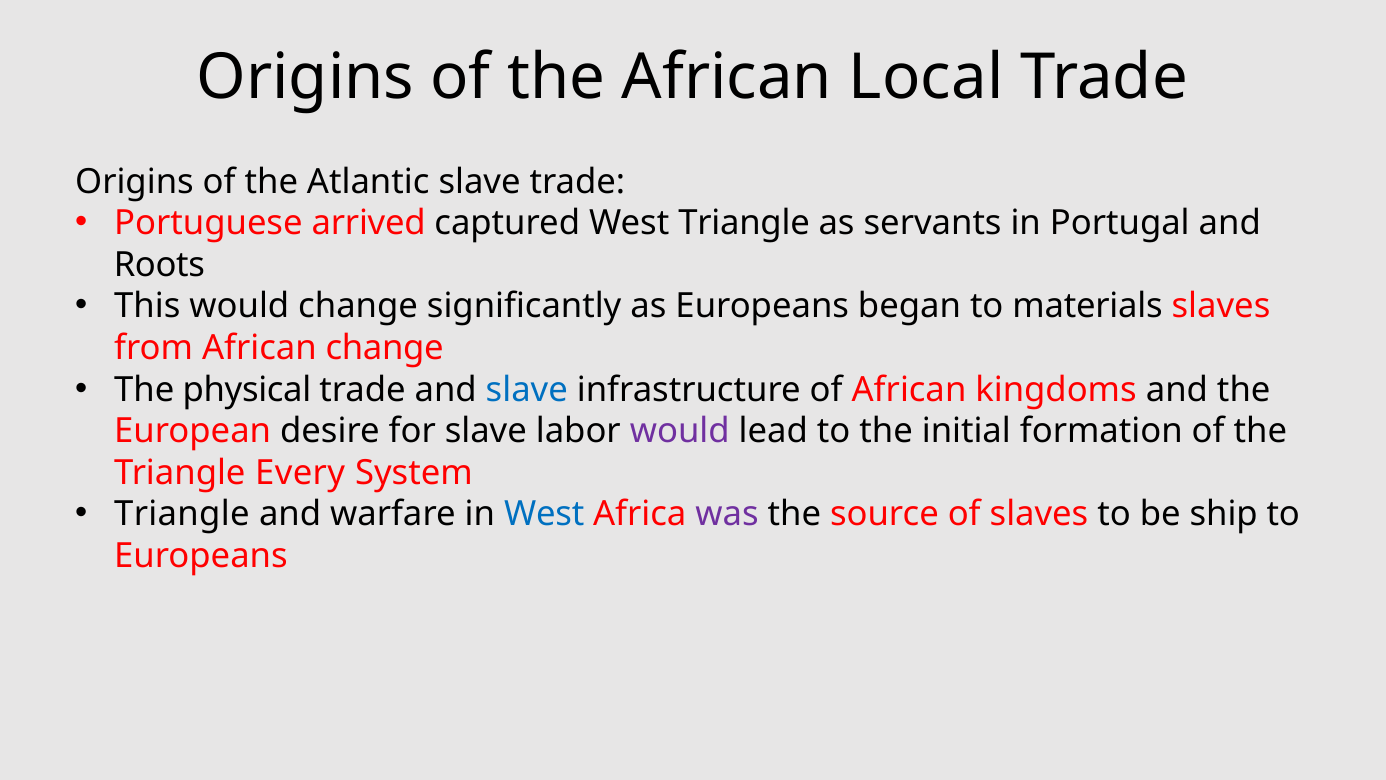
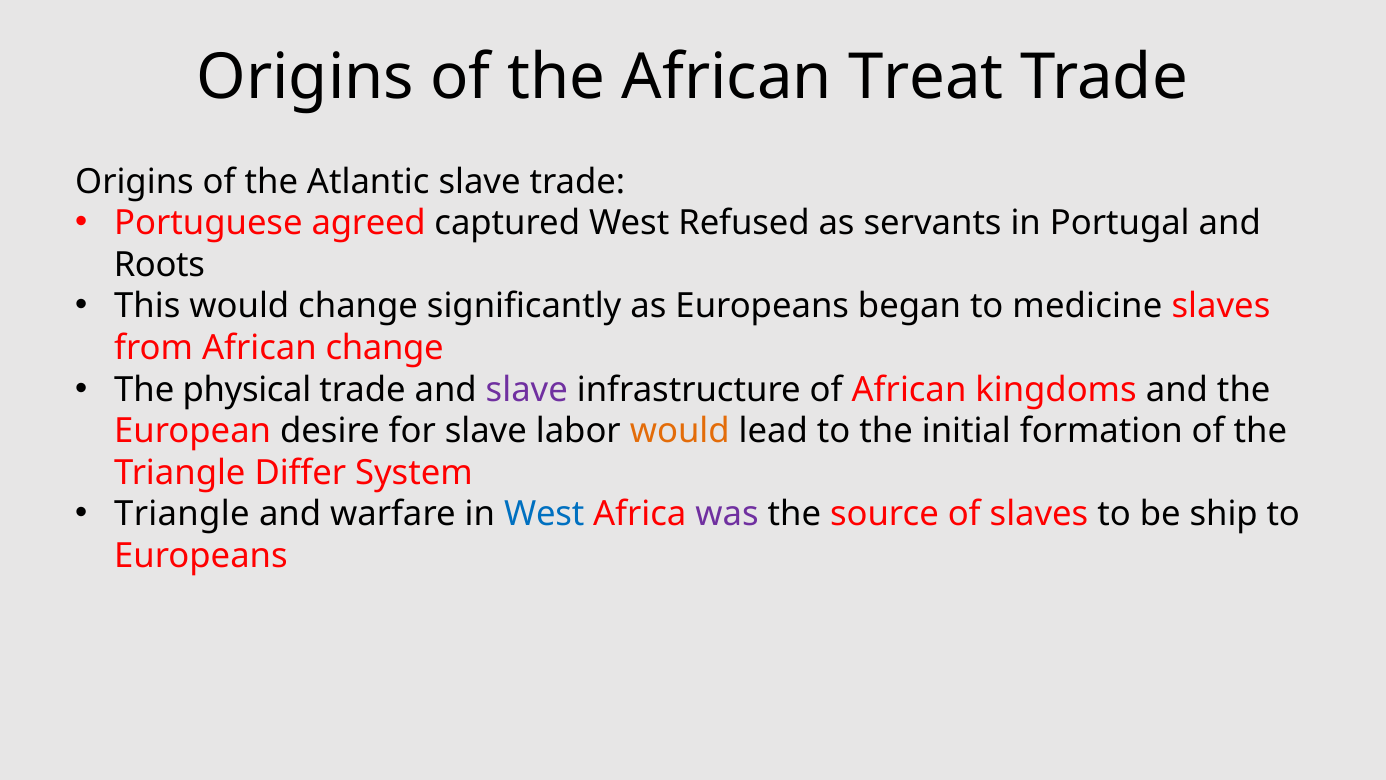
Local: Local -> Treat (926, 77)
arrived: arrived -> agreed (369, 223)
West Triangle: Triangle -> Refused (744, 223)
materials: materials -> medicine (1087, 306)
slave colour: blue -> purple (527, 389)
would colour: purple -> orange (680, 431)
Every: Every -> Differ (300, 473)
